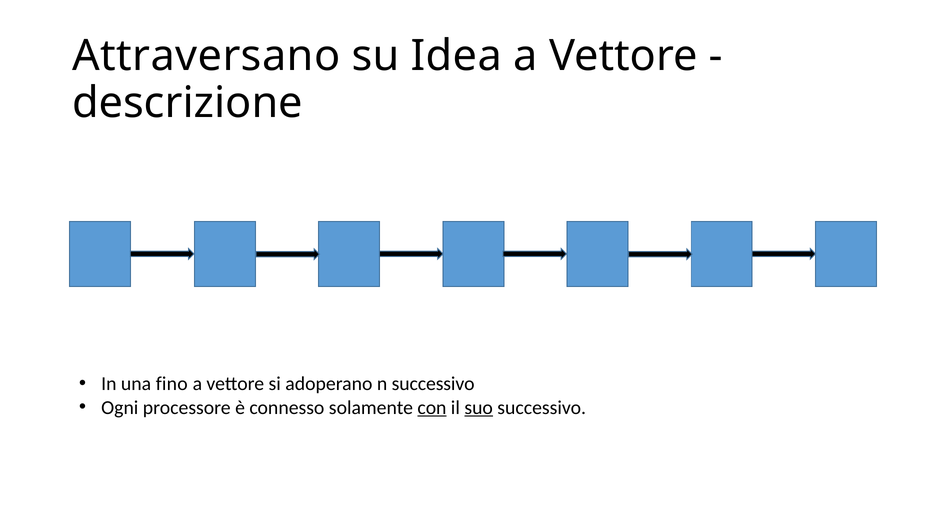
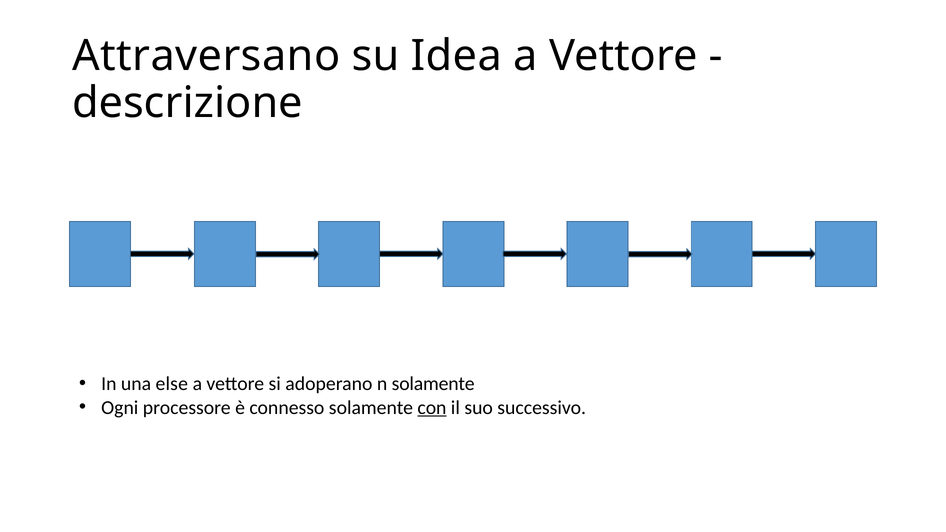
fino: fino -> else (172, 384)
n successivo: successivo -> solamente (433, 384)
suo underline: present -> none (479, 408)
